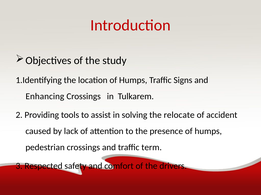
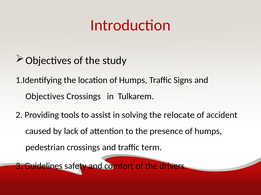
Enhancing: Enhancing -> Objectives (45, 97)
Respected: Respected -> Guidelines (44, 167)
